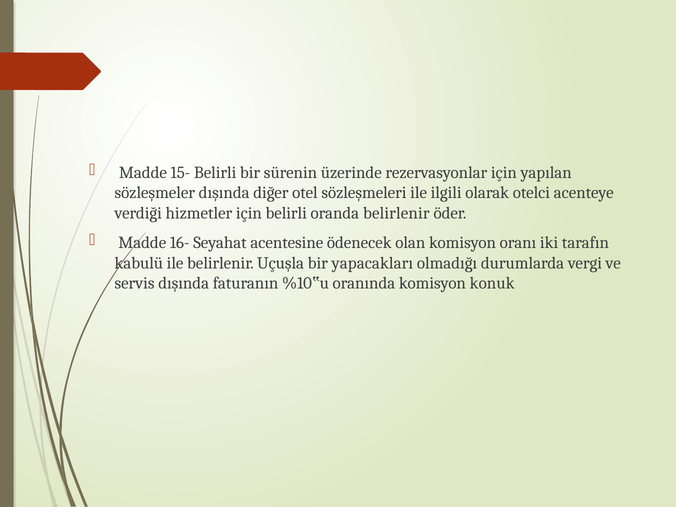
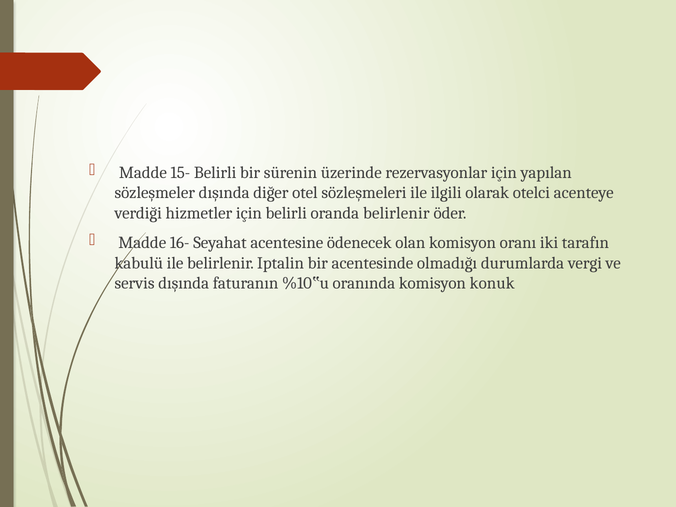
Uçuşla: Uçuşla -> Iptalin (281, 263)
yapacakları: yapacakları -> acentesinde (372, 263)
